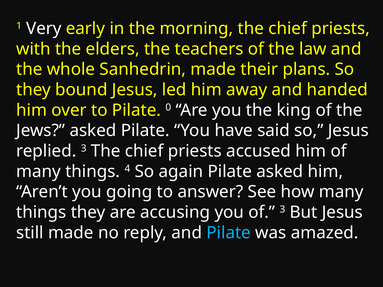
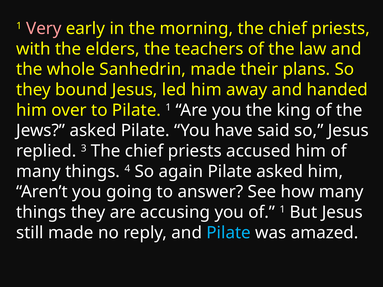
Very colour: white -> pink (44, 29)
Pilate 0: 0 -> 1 (168, 108)
of 3: 3 -> 1 (282, 210)
